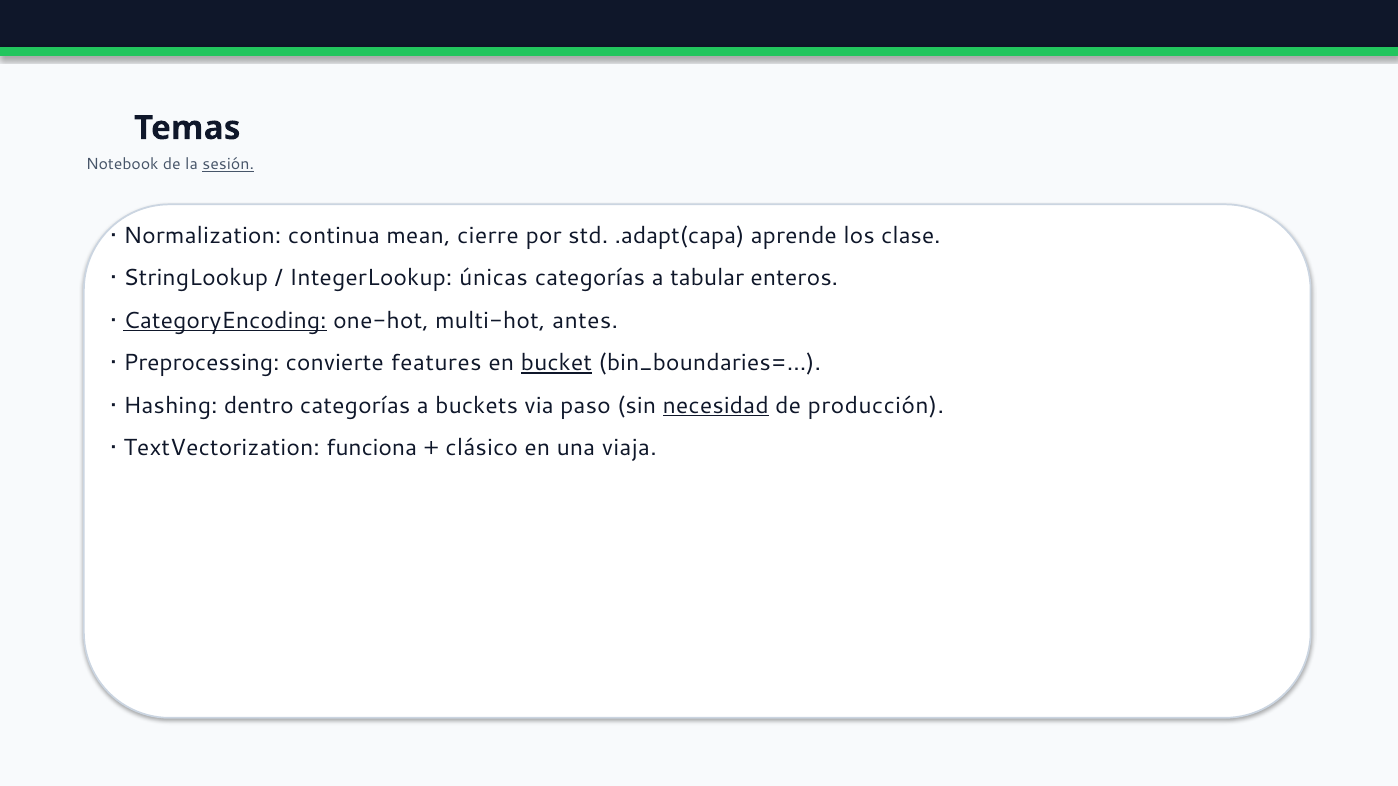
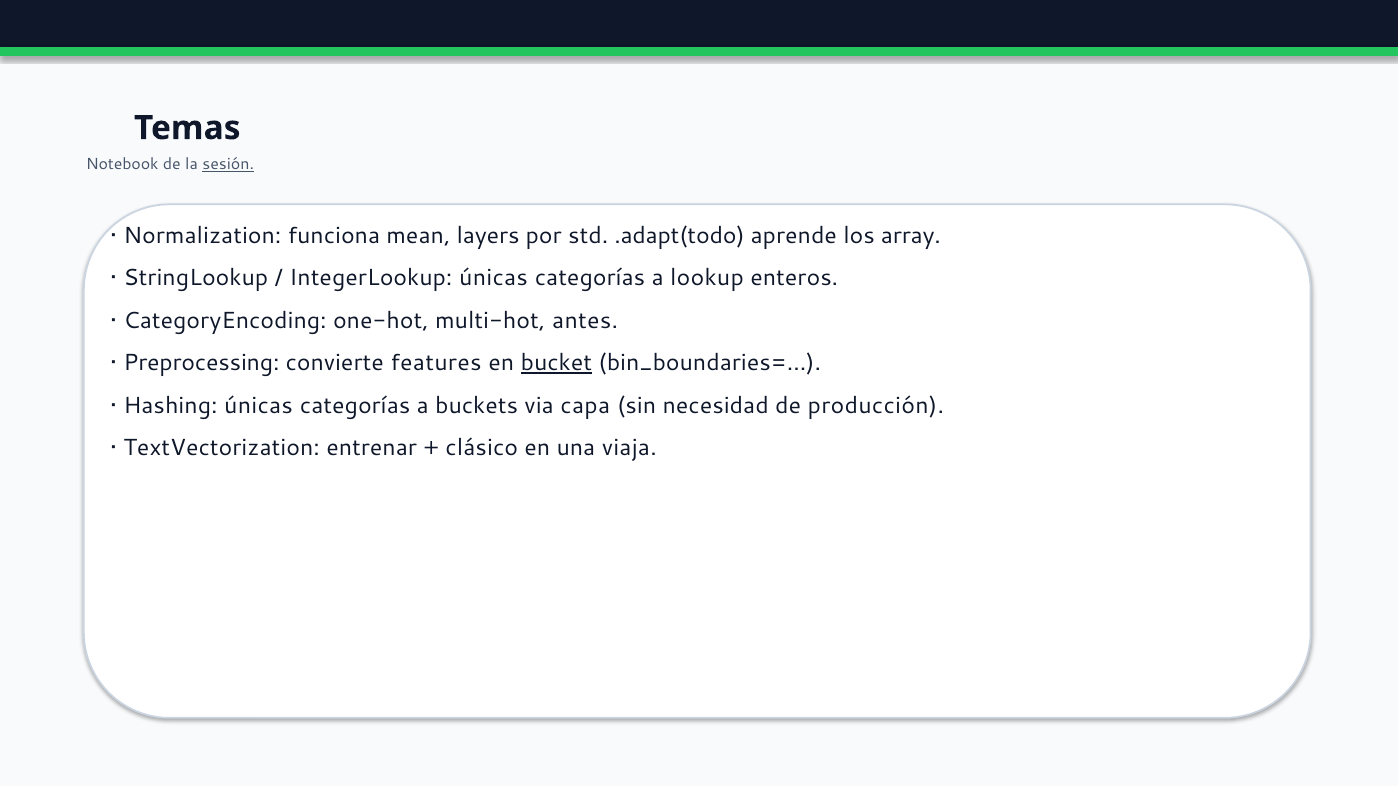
continua: continua -> funciona (334, 236)
cierre: cierre -> layers (488, 236)
.adapt(capa: .adapt(capa -> .adapt(todo (680, 236)
clase: clase -> array (911, 236)
tabular: tabular -> lookup (707, 278)
CategoryEncoding underline: present -> none (225, 321)
Hashing dentro: dentro -> únicas (259, 406)
paso: paso -> capa (585, 406)
necesidad underline: present -> none (716, 406)
funciona: funciona -> entrenar (372, 448)
